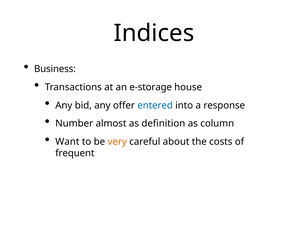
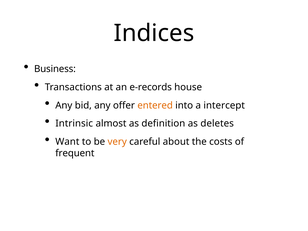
e-storage: e-storage -> e-records (151, 87)
entered colour: blue -> orange (155, 105)
response: response -> intercept (224, 105)
Number: Number -> Intrinsic (74, 124)
column: column -> deletes (217, 124)
